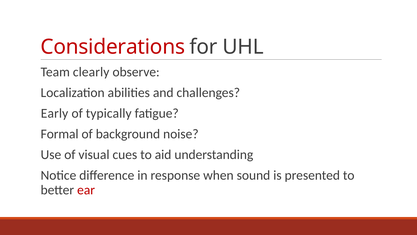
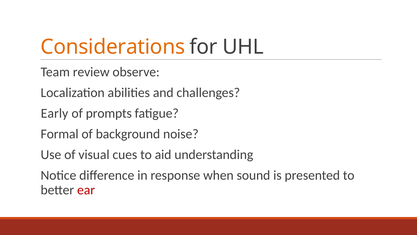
Considerations colour: red -> orange (113, 47)
clearly: clearly -> review (91, 72)
typically: typically -> prompts (109, 113)
